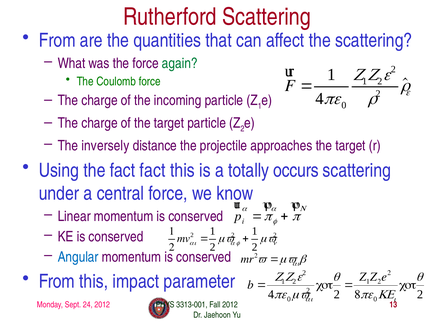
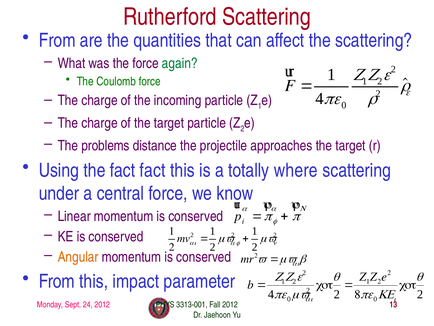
inversely: inversely -> problems (105, 146)
occurs: occurs -> where (296, 170)
Angular colour: blue -> orange (78, 257)
